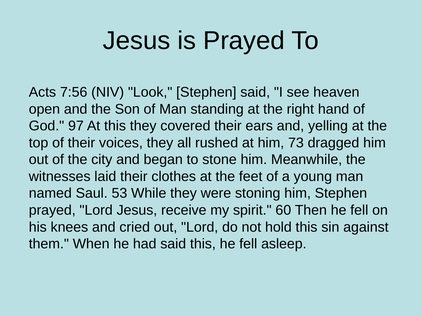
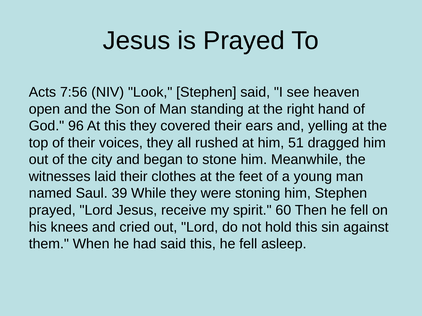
97: 97 -> 96 (76, 126)
73: 73 -> 51 (296, 143)
53: 53 -> 39 (119, 194)
